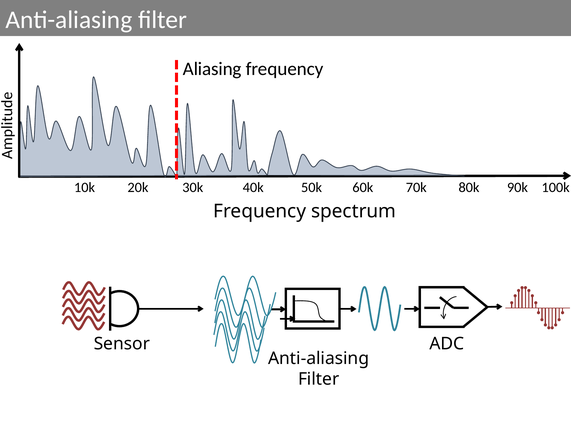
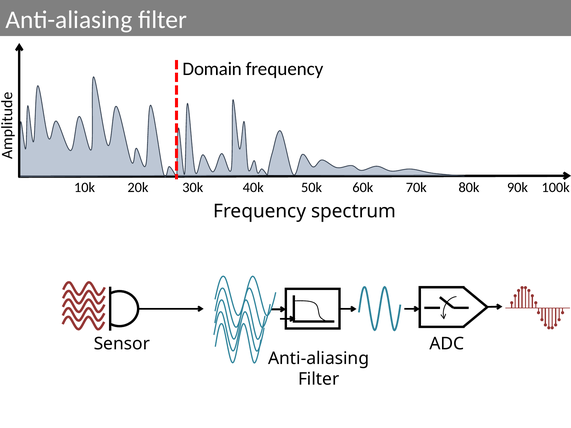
Aliasing: Aliasing -> Domain (212, 69)
